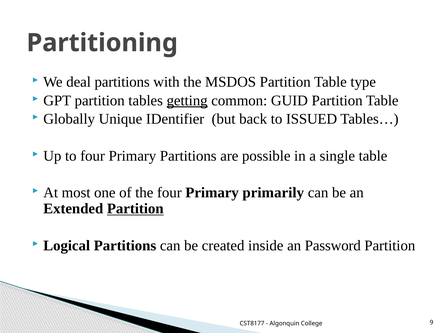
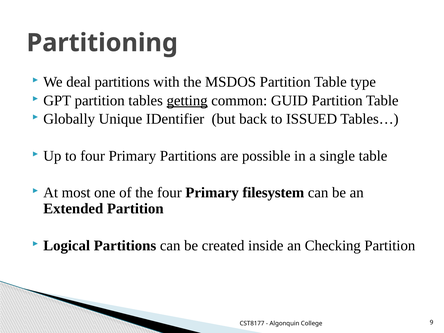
primarily: primarily -> filesystem (273, 193)
Partition underline: present -> none (135, 209)
Password: Password -> Checking (333, 246)
